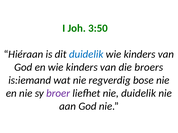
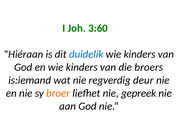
3:50: 3:50 -> 3:60 (98, 28)
bose: bose -> deur (143, 81)
broer colour: purple -> orange (58, 94)
nie duidelik: duidelik -> gepreek (139, 94)
